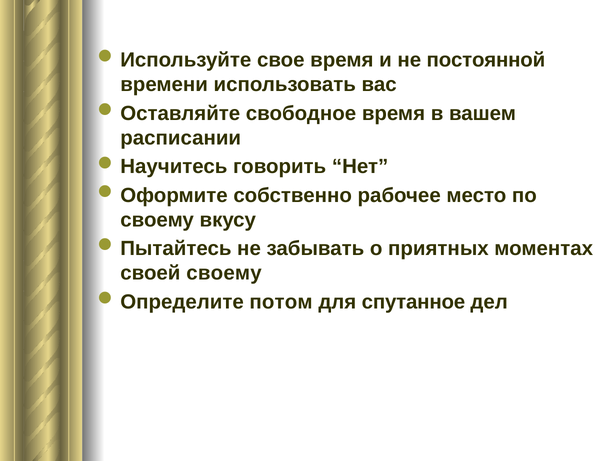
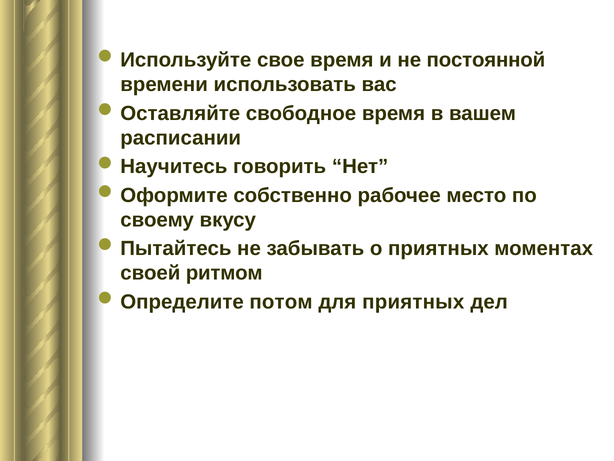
своей своему: своему -> ритмом (224, 273)
для спутанное: спутанное -> приятных (413, 301)
